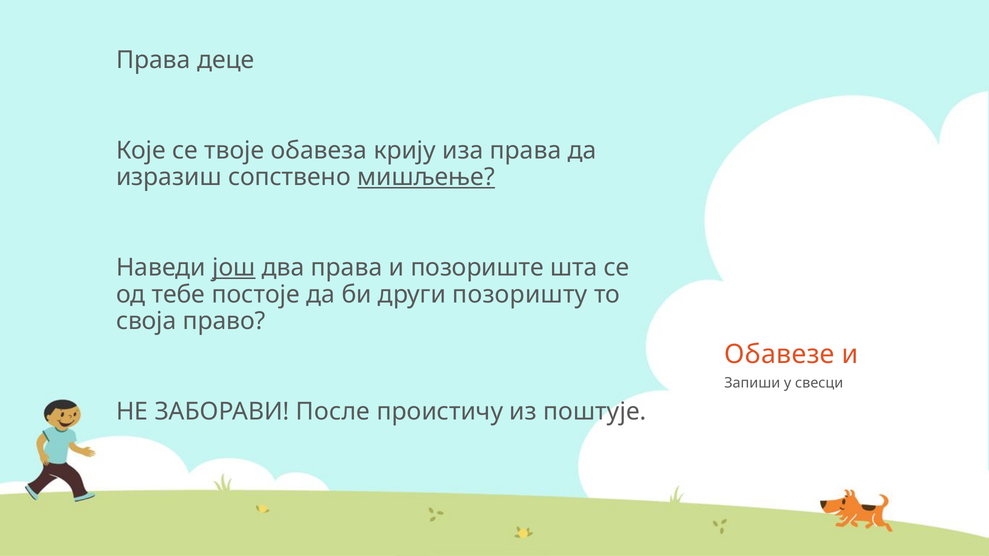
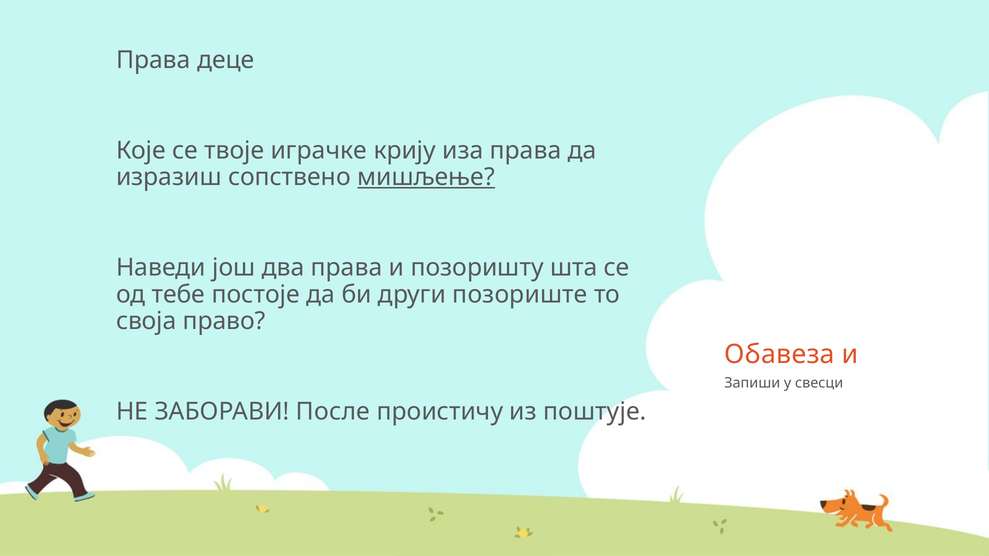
обавеза: обавеза -> играчке (319, 151)
још underline: present -> none (234, 268)
позориште: позориште -> позоришту (477, 268)
позоришту: позоришту -> позориште (520, 295)
Обавезе: Обавезе -> Обавеза (779, 355)
